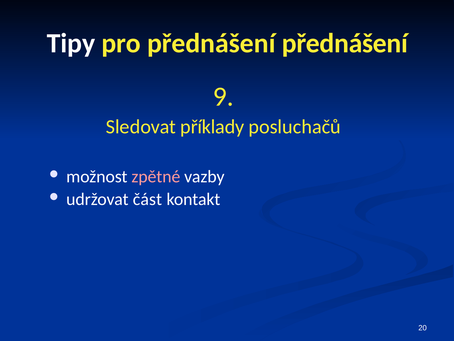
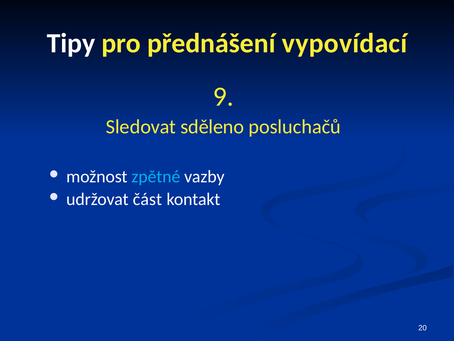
přednášení přednášení: přednášení -> vypovídací (345, 43)
příklady: příklady -> sděleno (212, 127)
zpětné colour: pink -> light blue (156, 176)
